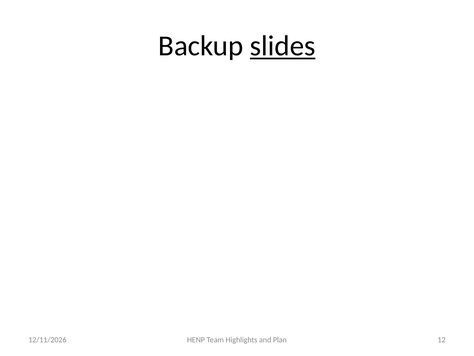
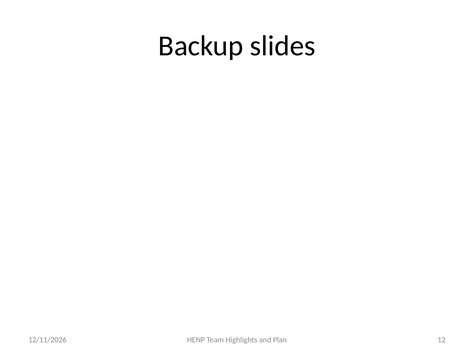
slides underline: present -> none (283, 46)
